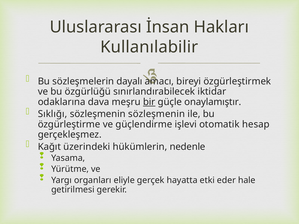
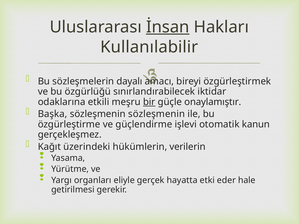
İnsan underline: none -> present (168, 27)
dava: dava -> etkili (99, 102)
Sıklığı: Sıklığı -> Başka (53, 114)
hesap: hesap -> kanun (256, 124)
nedenle: nedenle -> verilerin (188, 147)
